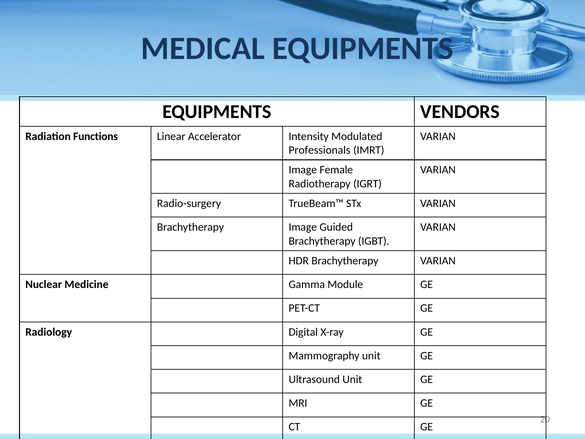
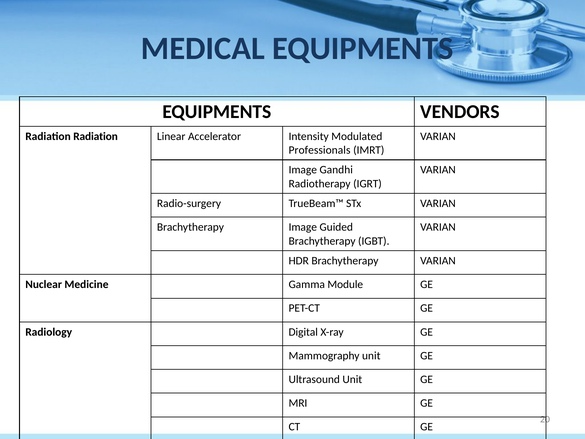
Radiation Functions: Functions -> Radiation (96, 136)
Female: Female -> Gandhi (336, 170)
